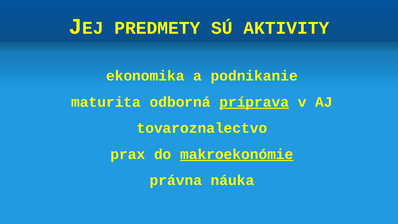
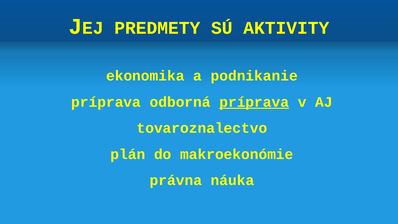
maturita: maturita -> príprava (106, 102)
prax: prax -> plán (128, 154)
makroekonómie underline: present -> none (237, 154)
